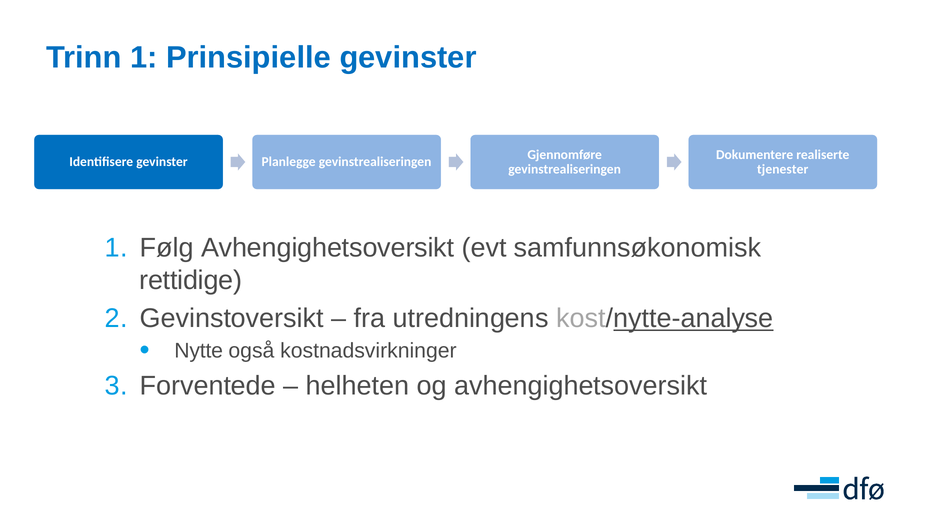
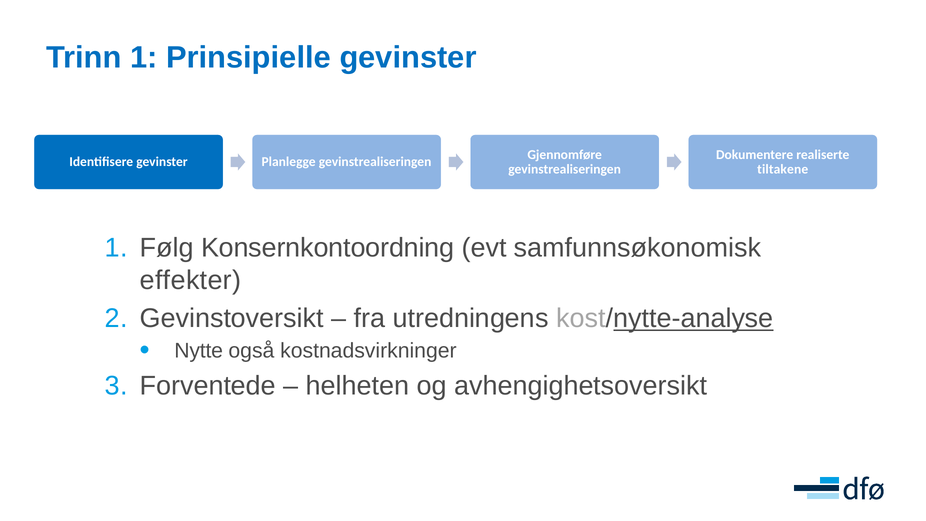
tjenester: tjenester -> tiltakene (783, 169)
Følg Avhengighetsoversikt: Avhengighetsoversikt -> Konsernkontoordning (328, 248)
rettidige: rettidige -> effekter (191, 280)
